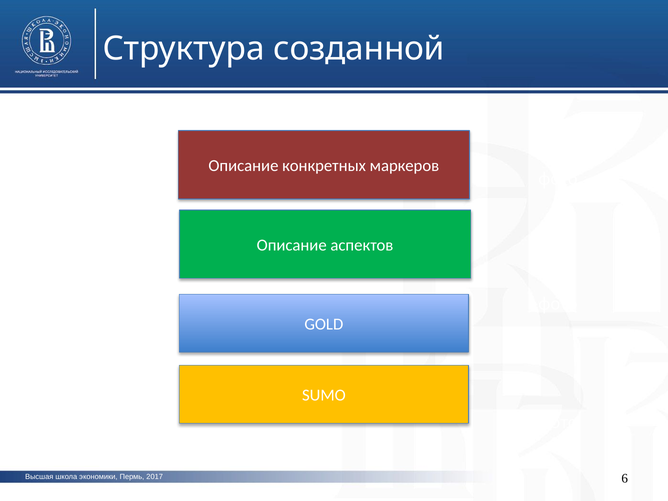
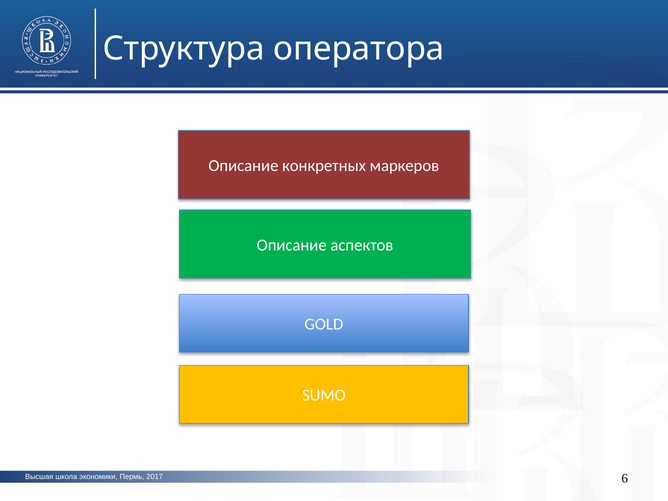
созданной: созданной -> оператора (359, 49)
